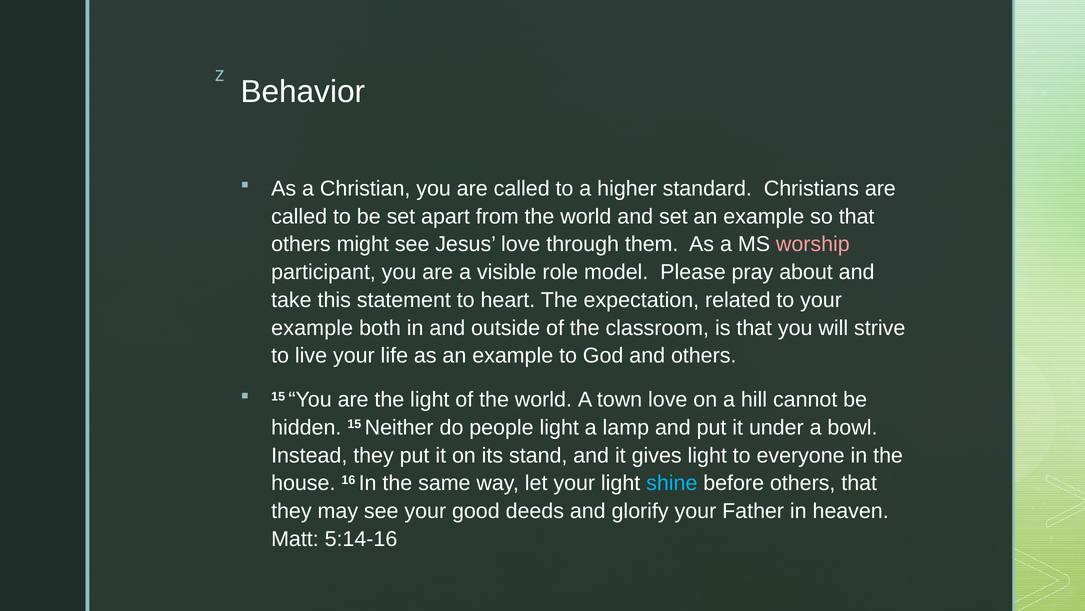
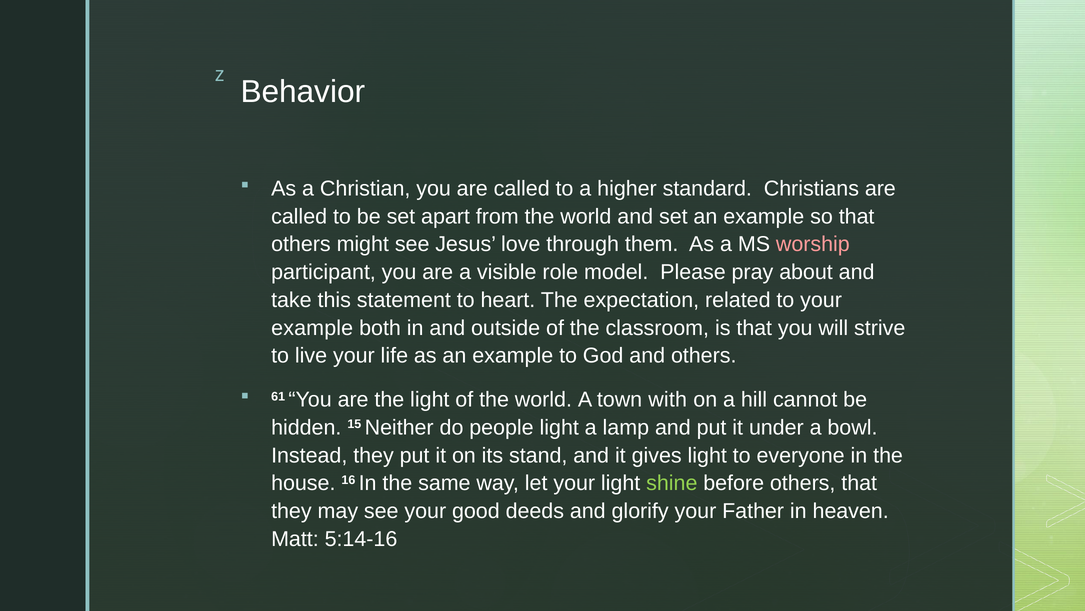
15: 15 -> 61 (278, 396)
town love: love -> with (668, 399)
shine colour: light blue -> light green (672, 483)
